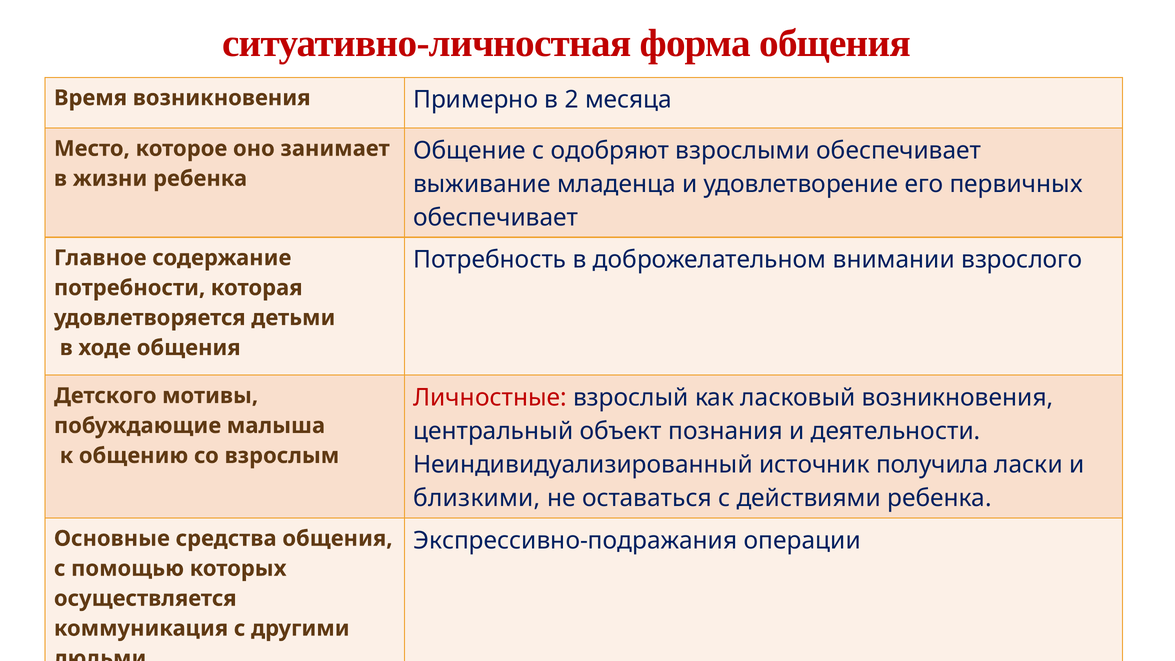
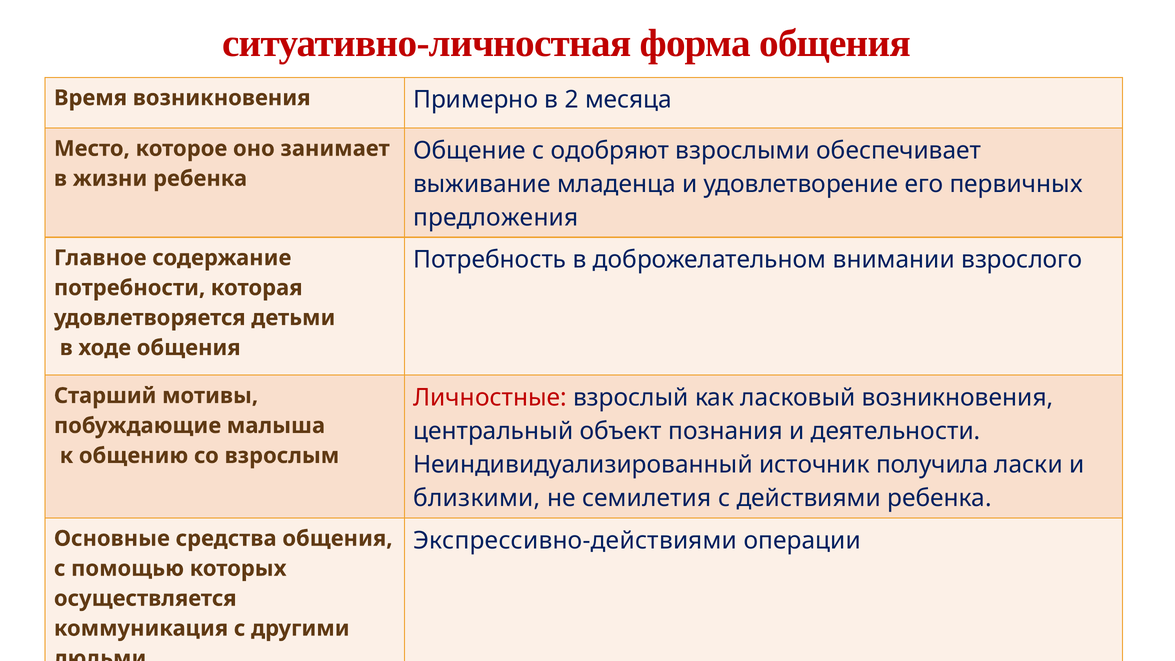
обеспечивает: обеспечивает -> предложения (496, 218)
Детского: Детского -> Старший (105, 396)
оставаться: оставаться -> семилетия (647, 498)
Экспрессивно-подражания: Экспрессивно-подражания -> Экспрессивно-действиями (575, 540)
